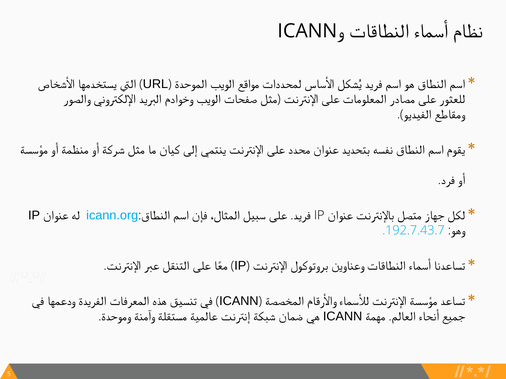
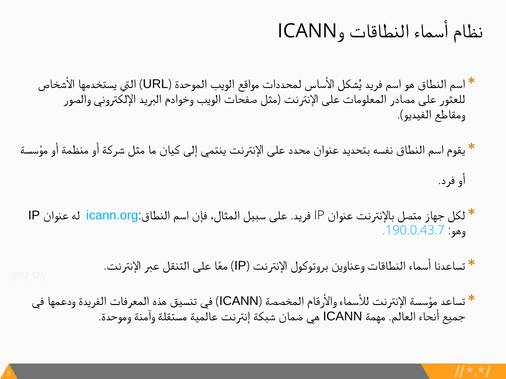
192.7.43.7: 192.7.43.7 -> 190.0.43.7 (415, 231)
